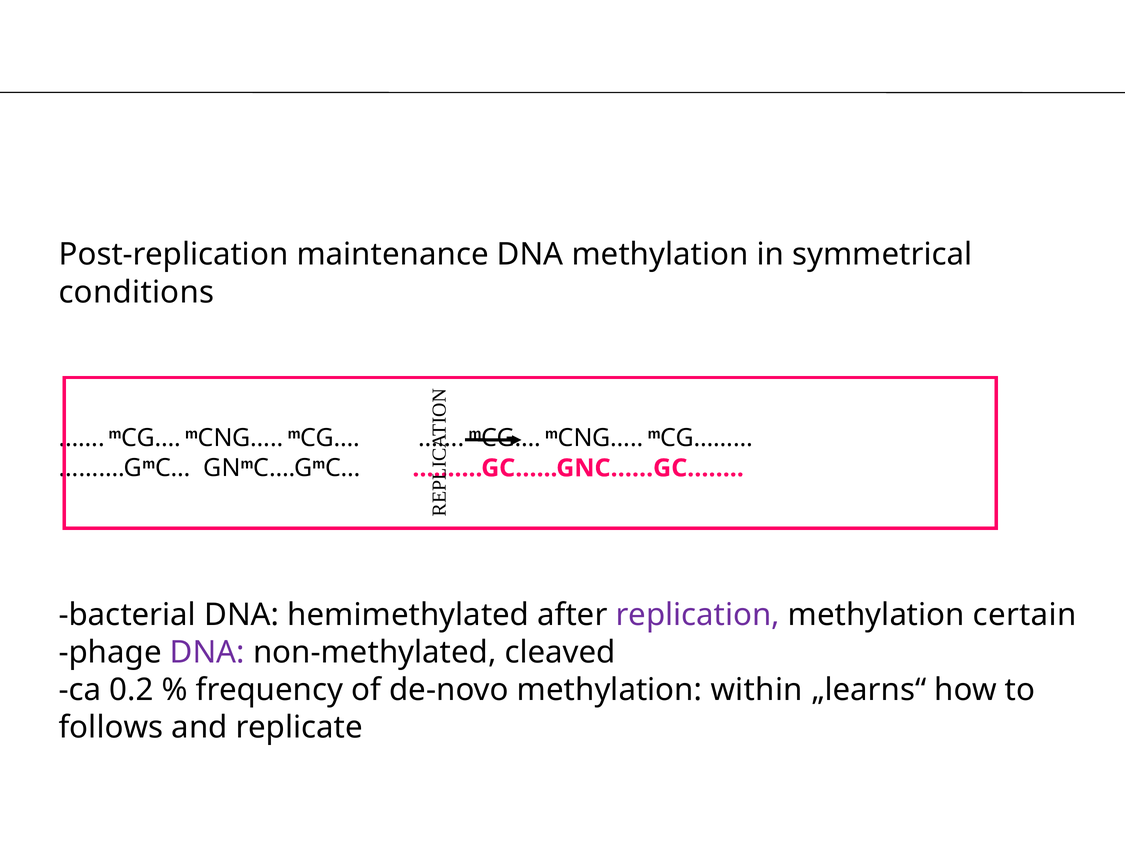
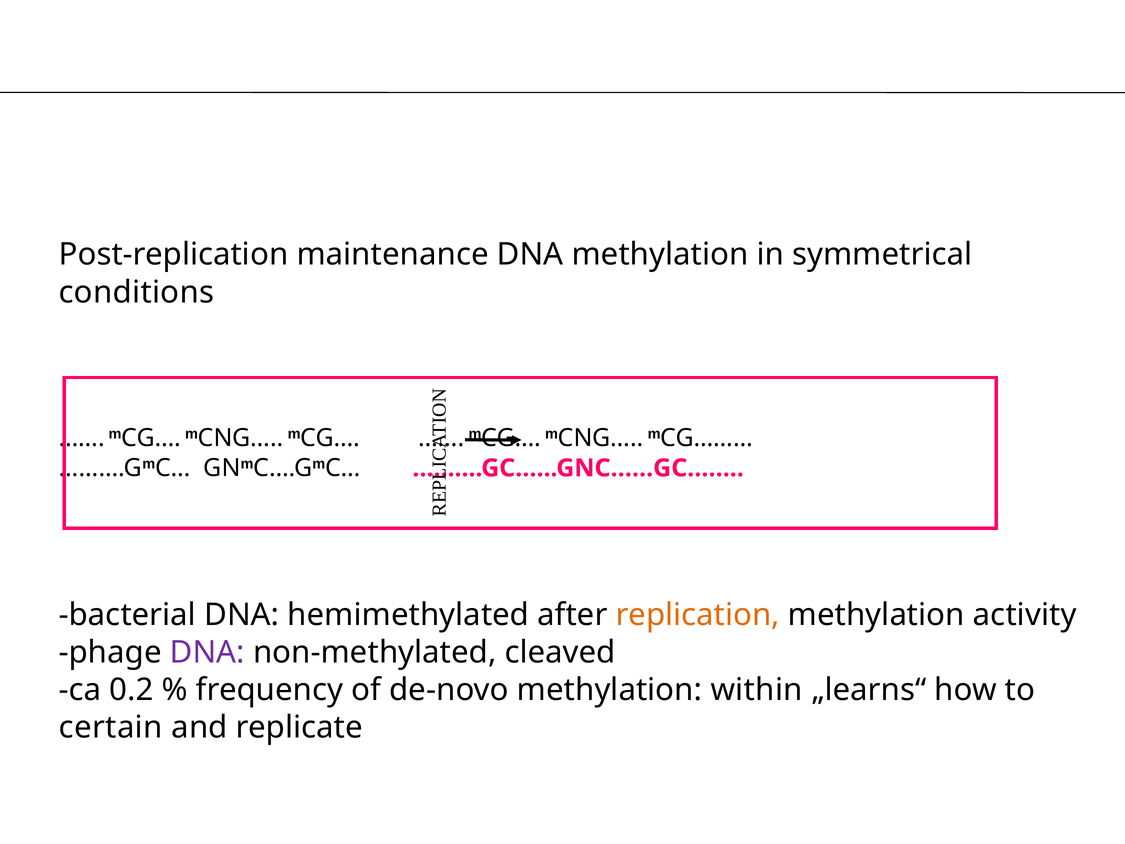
replication colour: purple -> orange (698, 615)
certain: certain -> activity (1025, 615)
follows: follows -> certain (111, 727)
